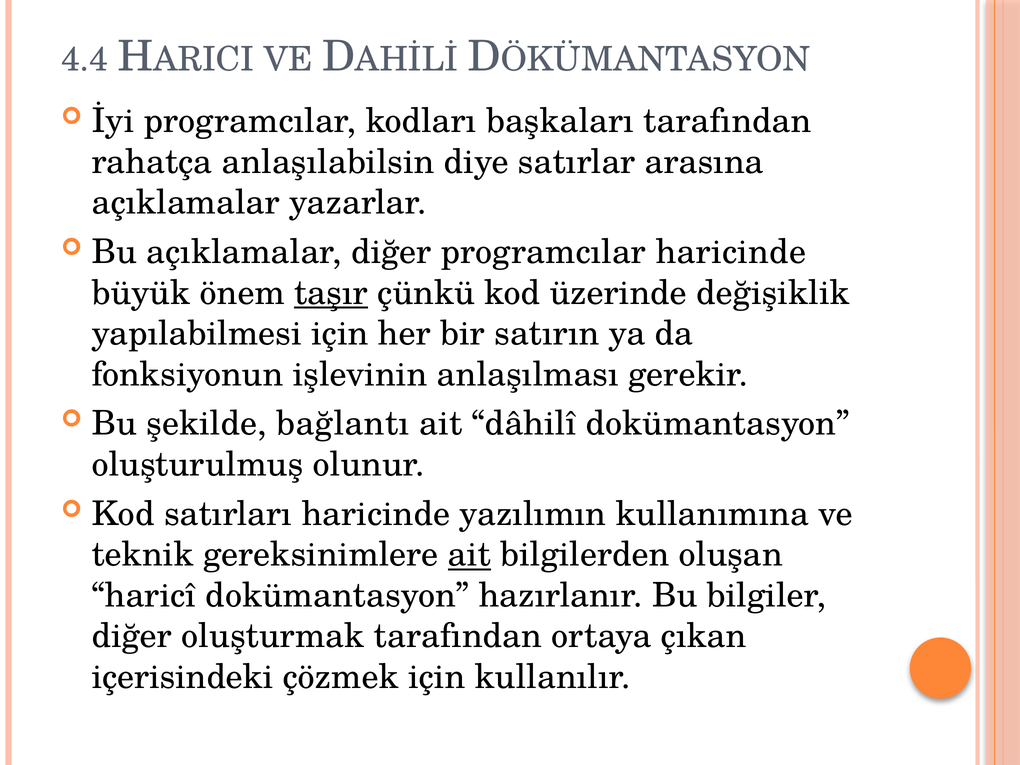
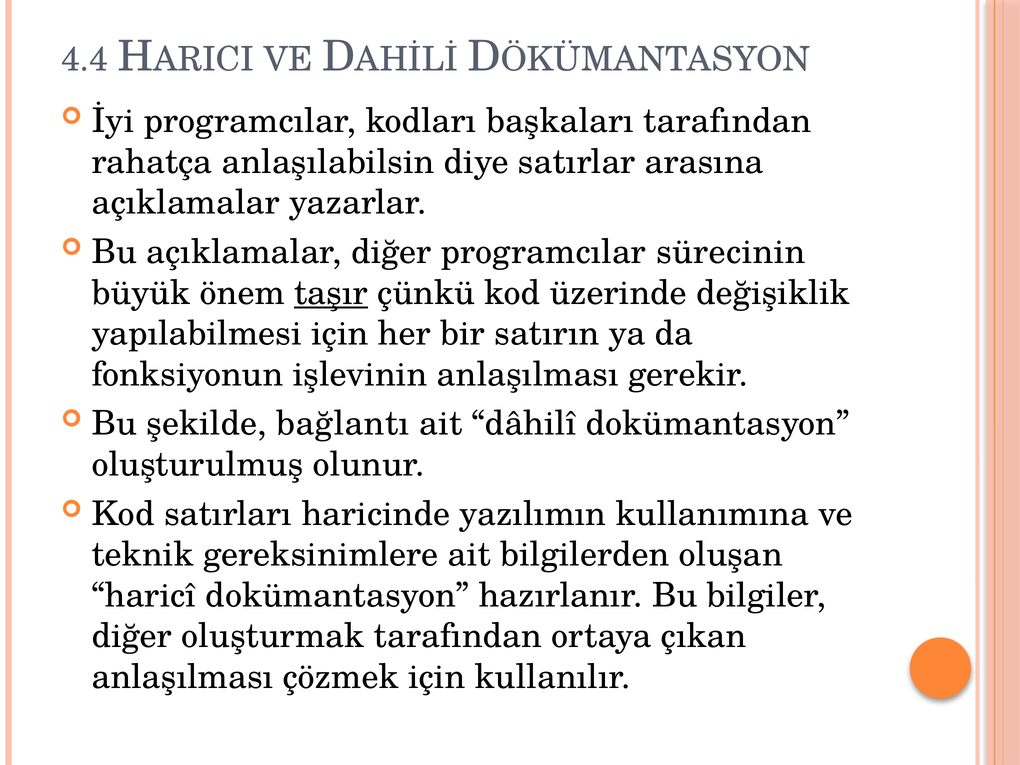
programcılar haricinde: haricinde -> sürecinin (731, 252)
ait underline: present -> none (469, 555)
içerisindeki: içerisindeki -> anlaşılması (183, 677)
